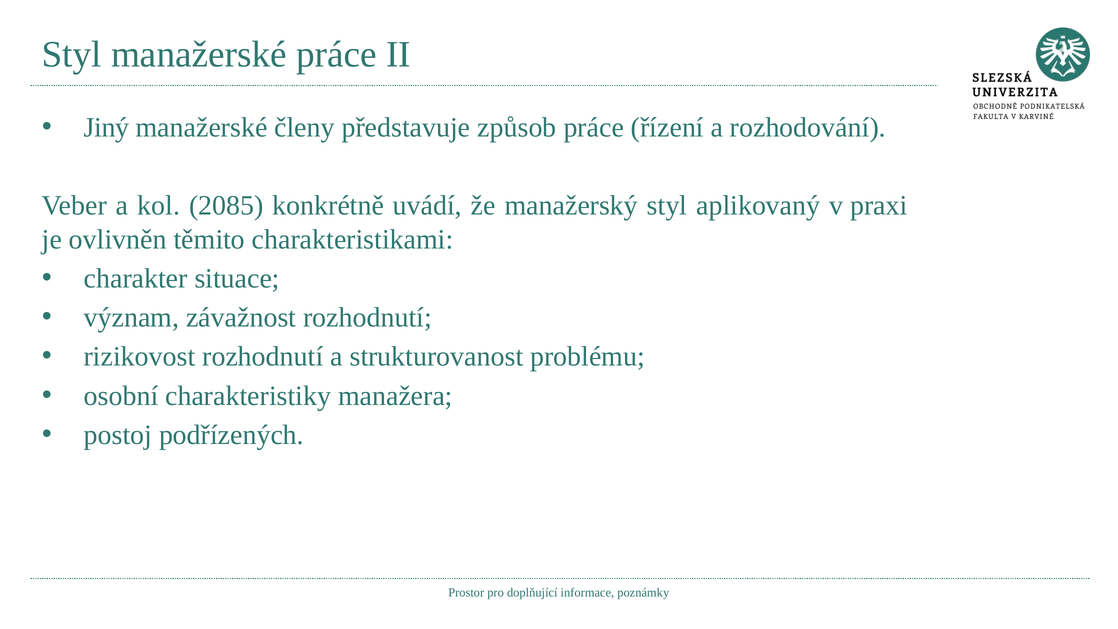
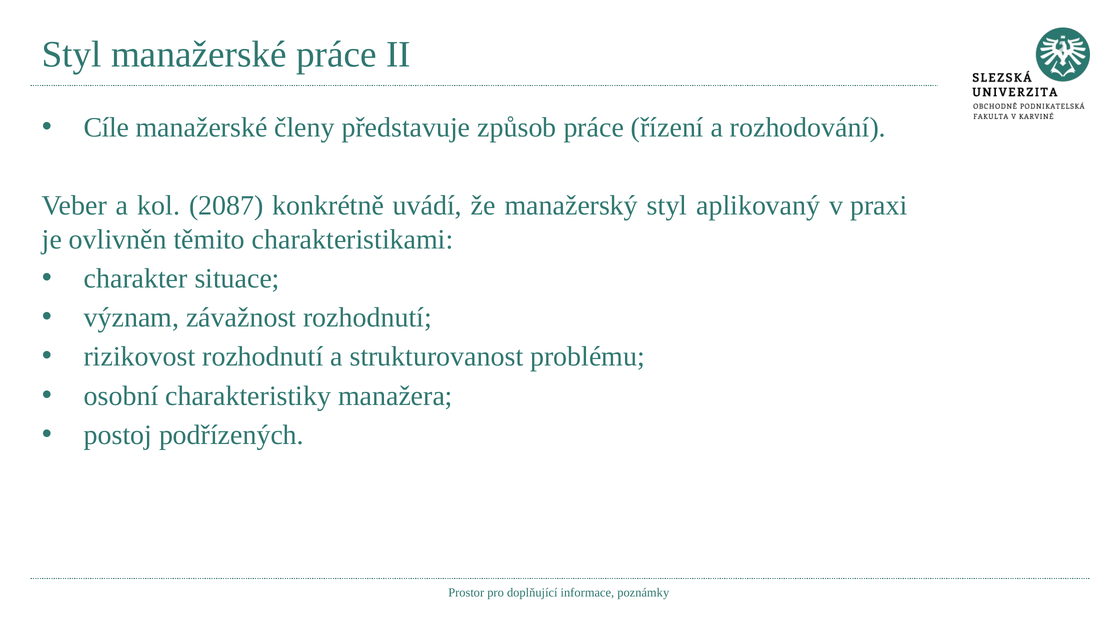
Jiný: Jiný -> Cíle (106, 127)
2085: 2085 -> 2087 (226, 206)
